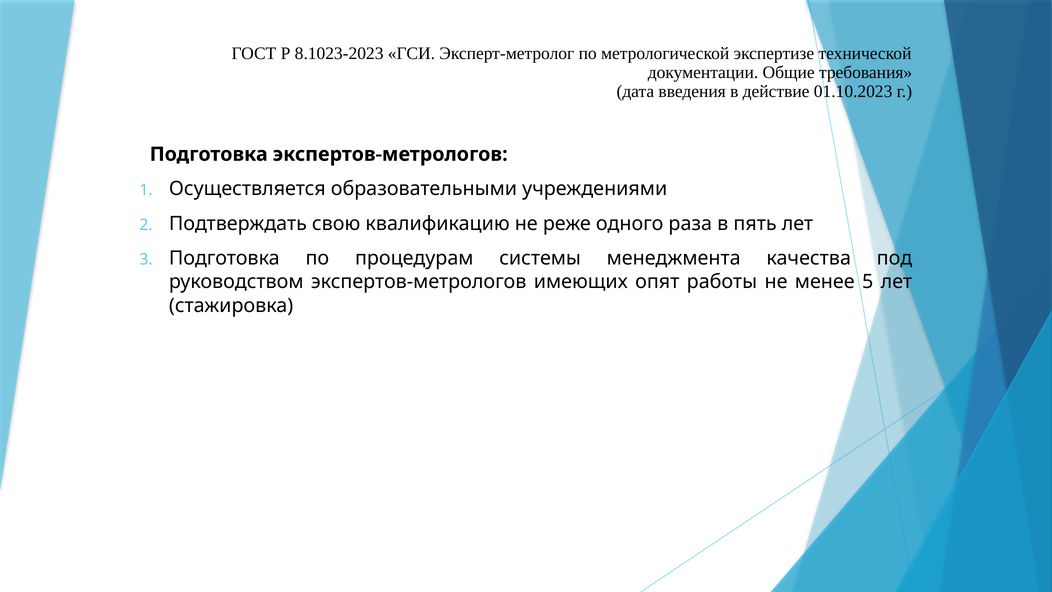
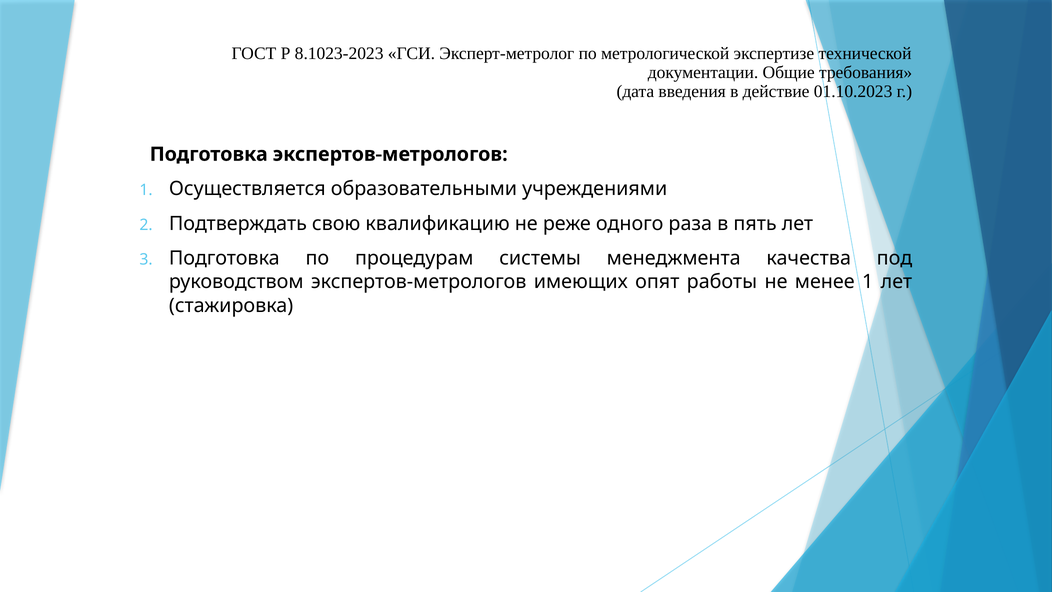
менее 5: 5 -> 1 (868, 282)
